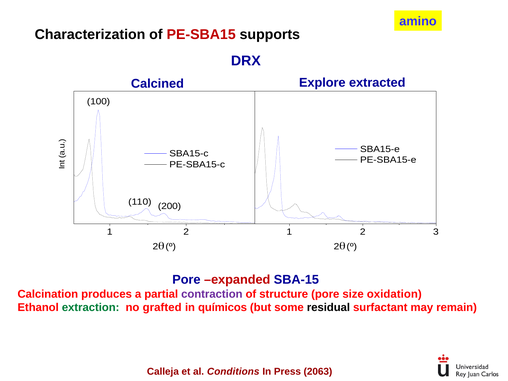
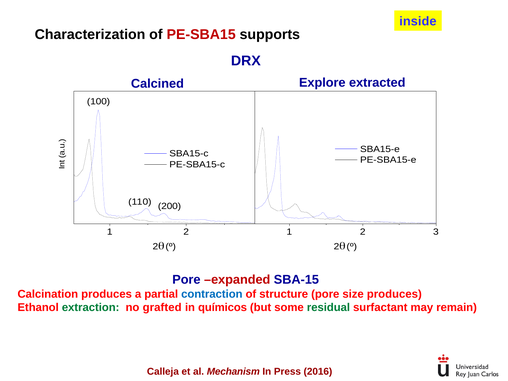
amino: amino -> inside (418, 21)
contraction colour: purple -> blue (212, 294)
size oxidation: oxidation -> produces (394, 294)
residual colour: black -> green (328, 308)
Conditions: Conditions -> Mechanism (233, 372)
2063: 2063 -> 2016 (318, 372)
